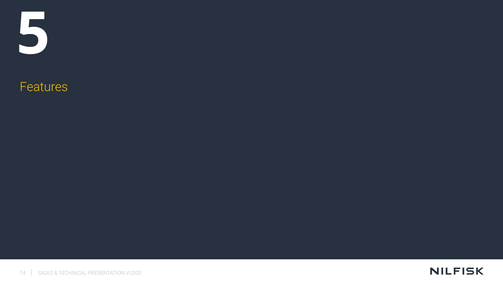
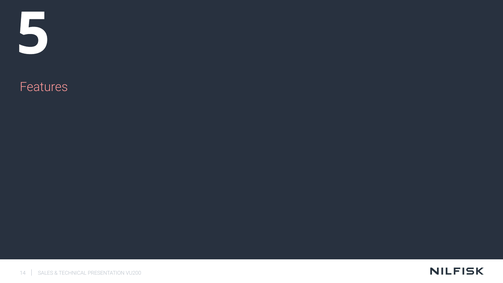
Features colour: yellow -> pink (44, 87)
